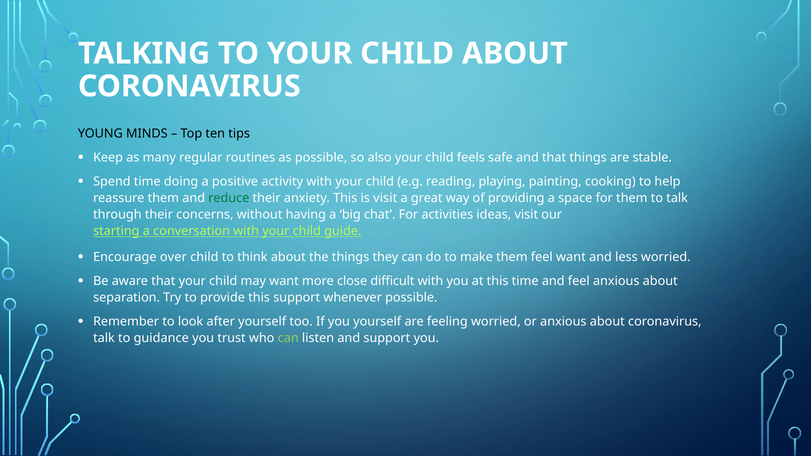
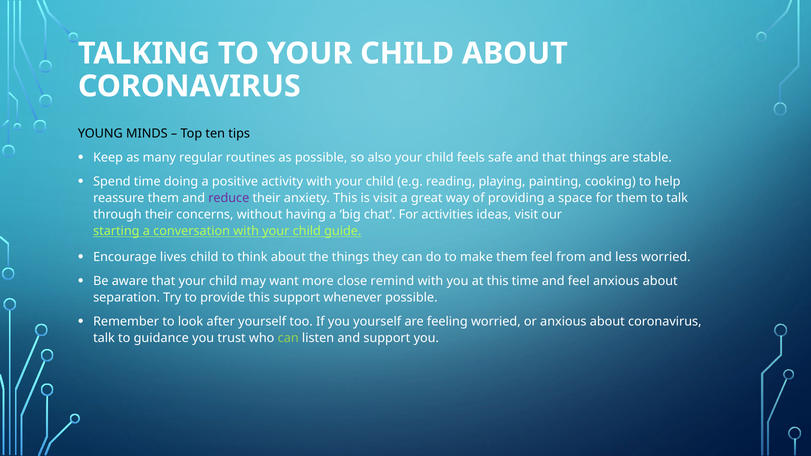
reduce colour: green -> purple (229, 198)
over: over -> lives (173, 257)
feel want: want -> from (571, 257)
difficult: difficult -> remind (392, 281)
